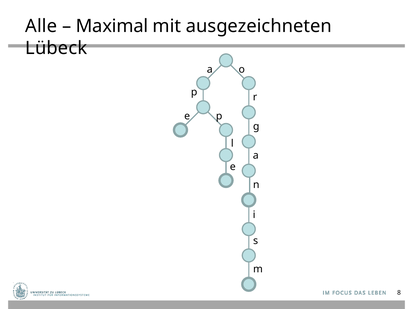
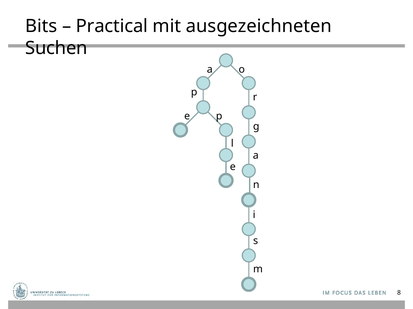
Alle: Alle -> Bits (41, 26)
Maximal: Maximal -> Practical (112, 26)
Lübeck: Lübeck -> Suchen (56, 48)
